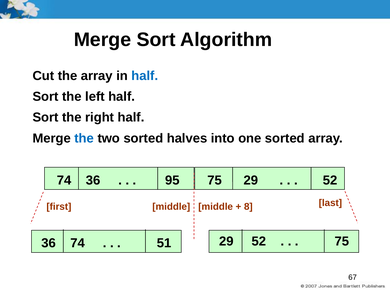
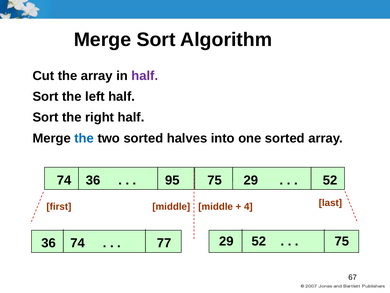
half colour: blue -> purple (145, 76)
8: 8 -> 4 (248, 206)
51: 51 -> 77 (164, 243)
